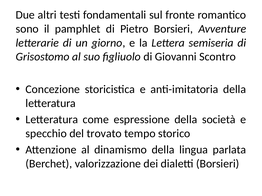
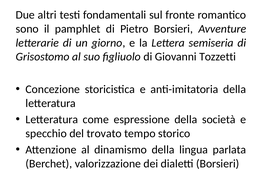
Scontro: Scontro -> Tozzetti (218, 57)
